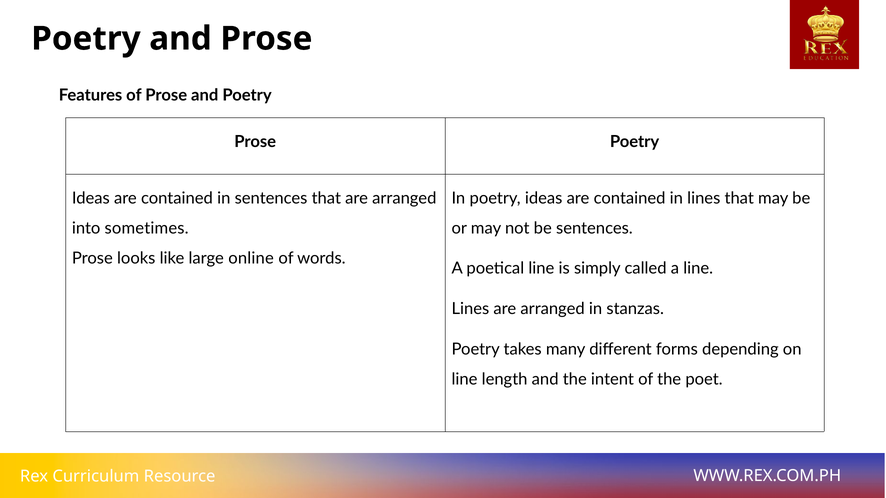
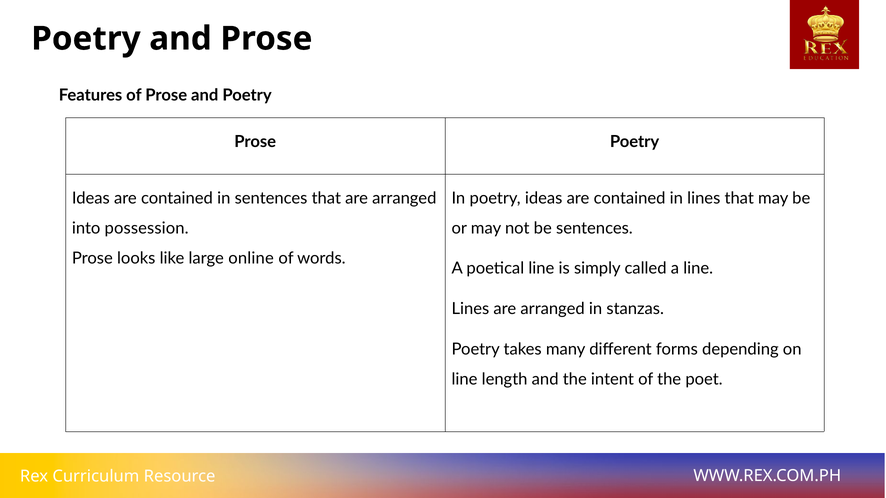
sometimes: sometimes -> possession (147, 228)
